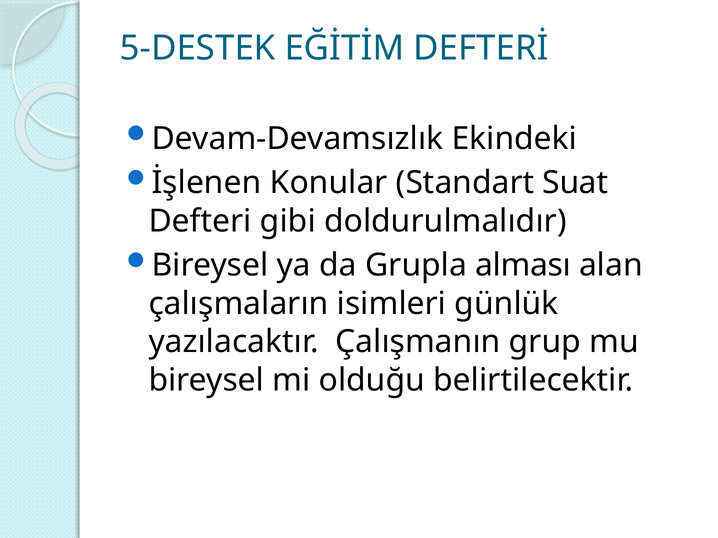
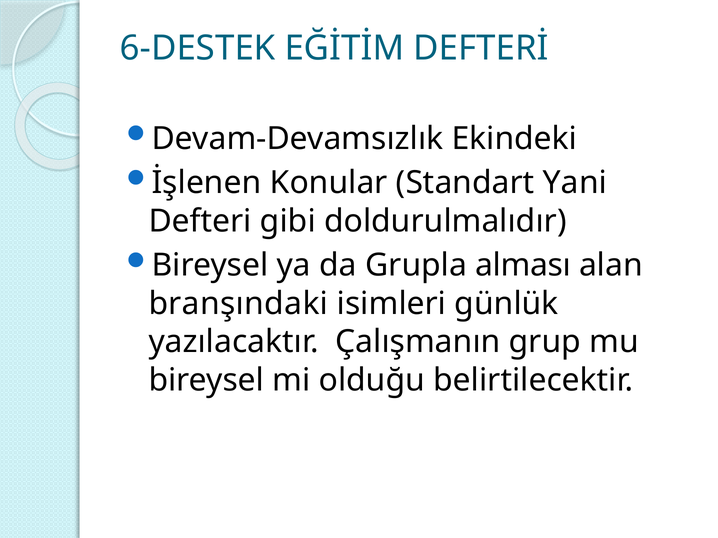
5-DESTEK: 5-DESTEK -> 6-DESTEK (198, 48)
Suat: Suat -> Yani (575, 183)
çalışmaların: çalışmaların -> branşındaki (238, 304)
